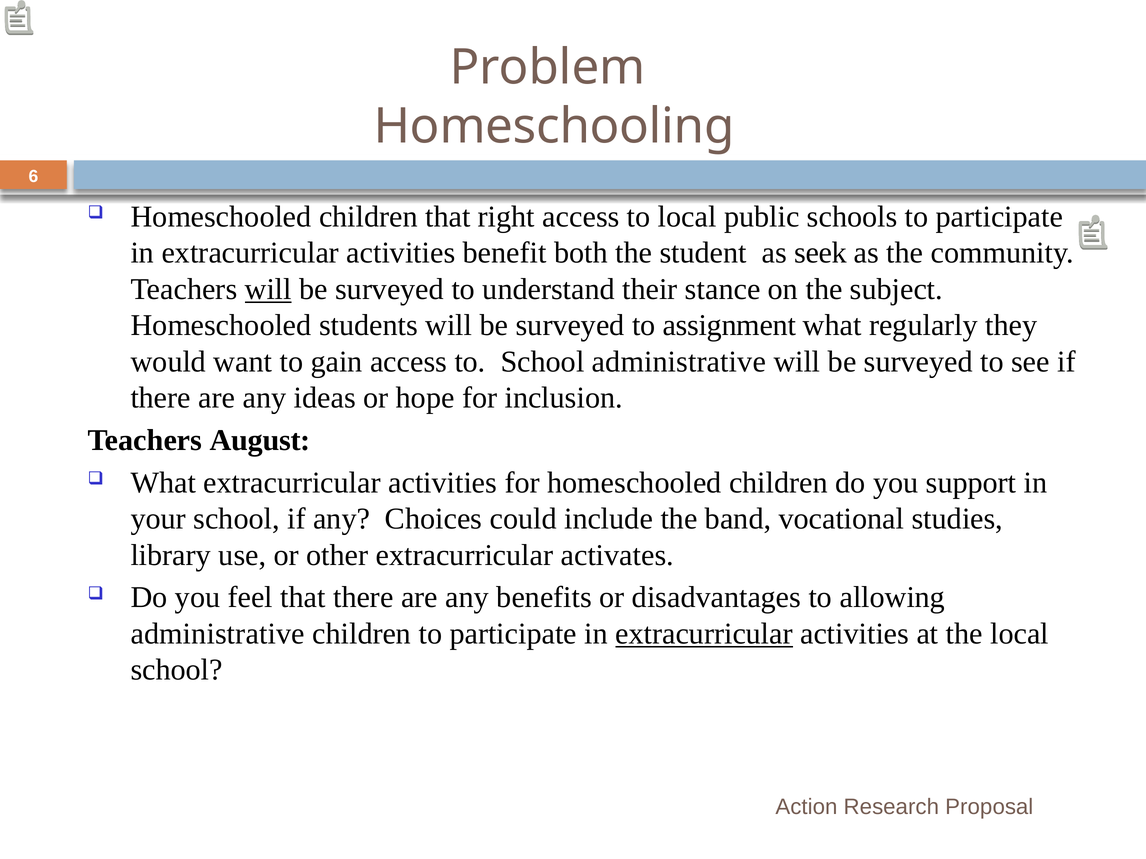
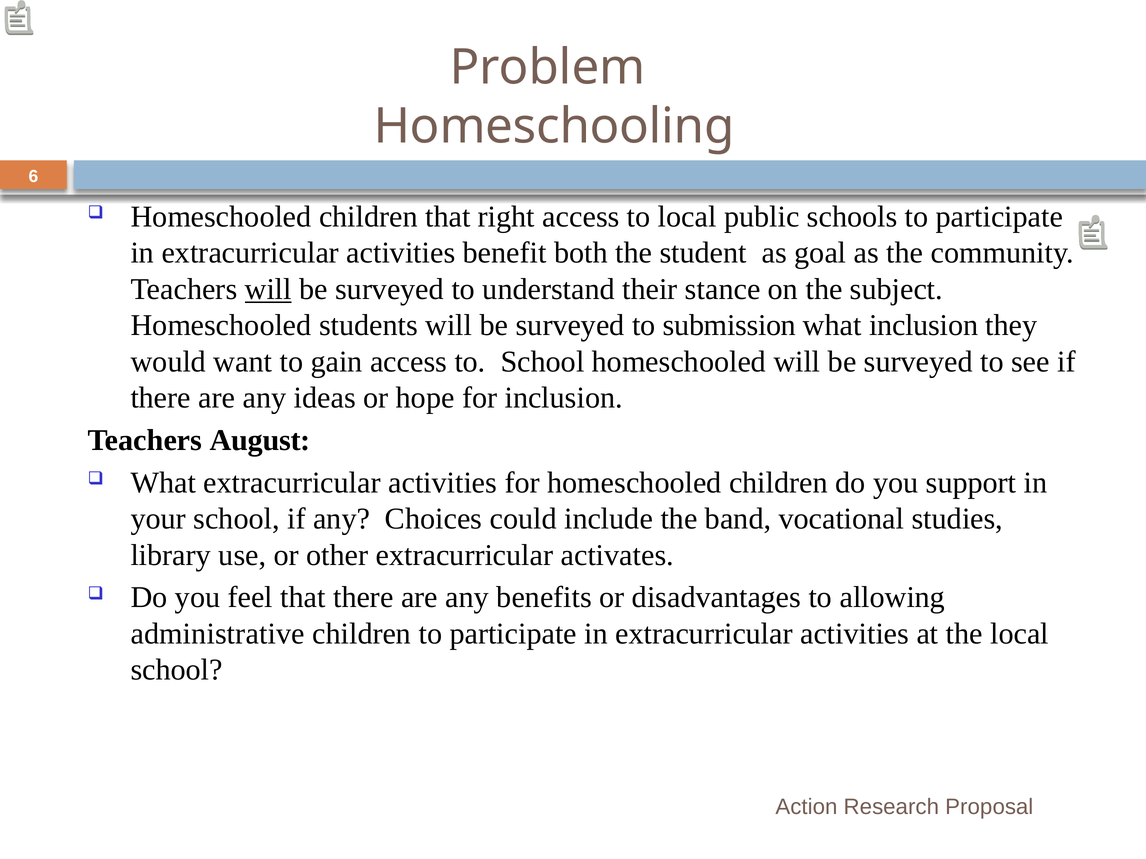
seek: seek -> goal (820, 253)
assignment: assignment -> submission (729, 326)
what regularly: regularly -> inclusion (924, 326)
School administrative: administrative -> homeschooled (679, 362)
extracurricular underline: present -> none (704, 634)
